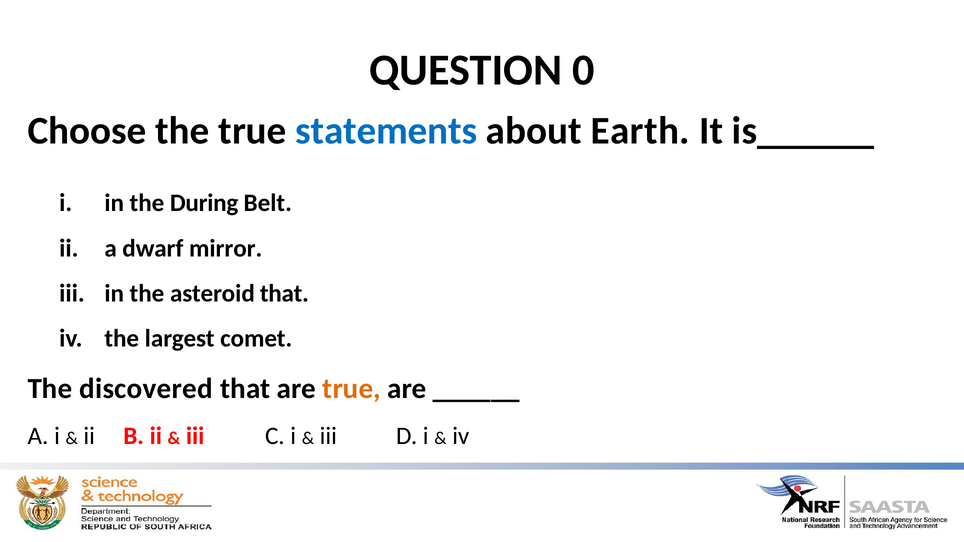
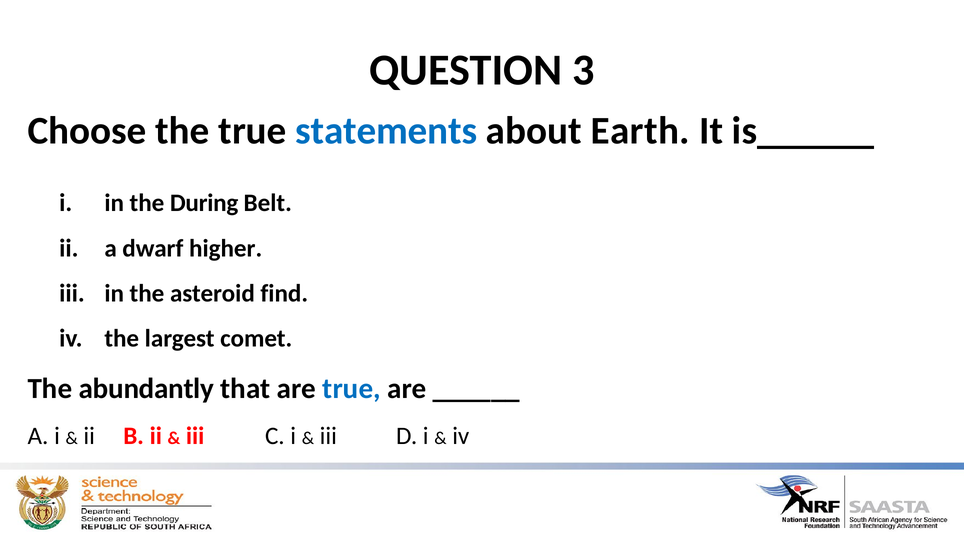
0: 0 -> 3 (584, 70)
mirror: mirror -> higher (226, 248)
asteroid that: that -> find (284, 294)
discovered: discovered -> abundantly (146, 389)
true colour: orange -> blue (352, 389)
